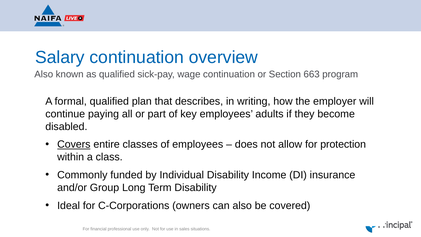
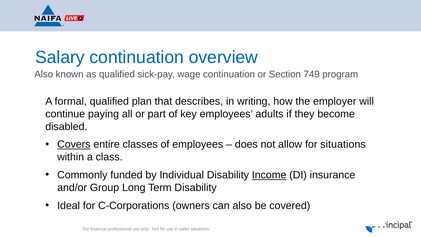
663: 663 -> 749 (312, 74)
for protection: protection -> situations (343, 144)
Income underline: none -> present (269, 175)
